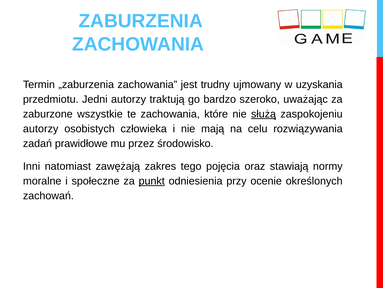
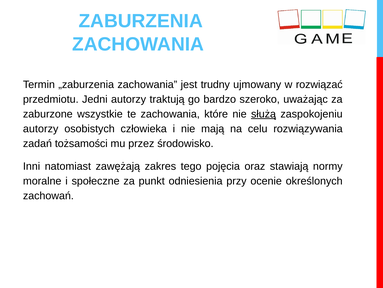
uzyskania: uzyskania -> rozwiązać (319, 84)
prawidłowe: prawidłowe -> tożsamości (81, 143)
punkt underline: present -> none (152, 181)
